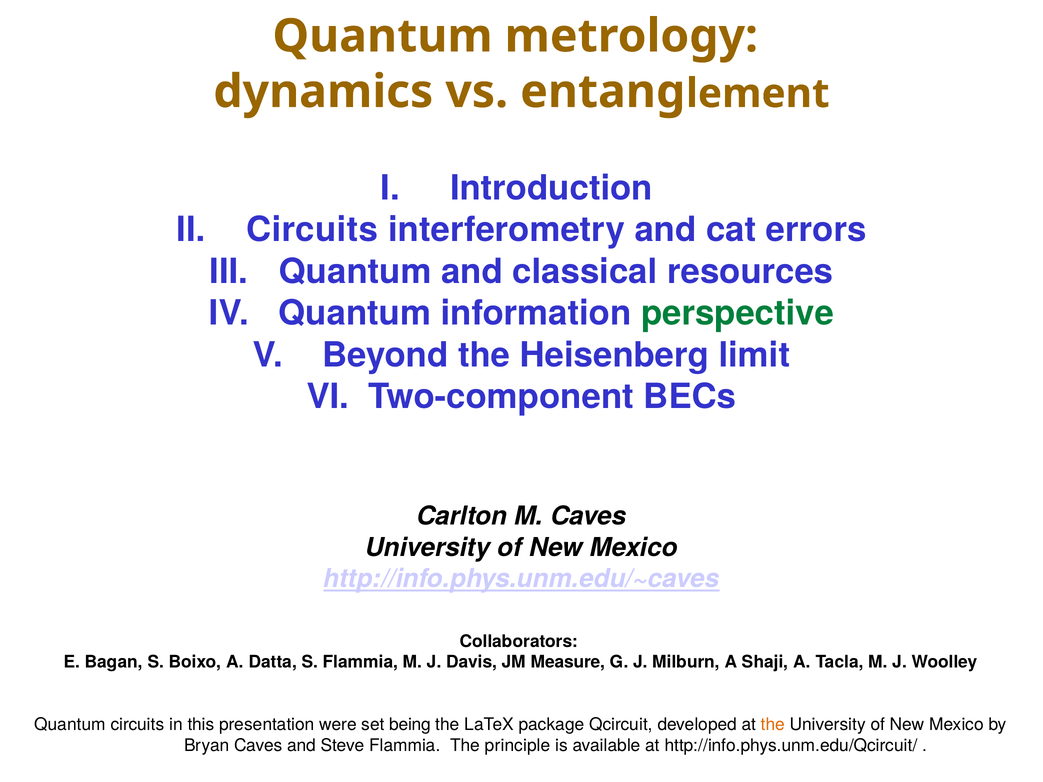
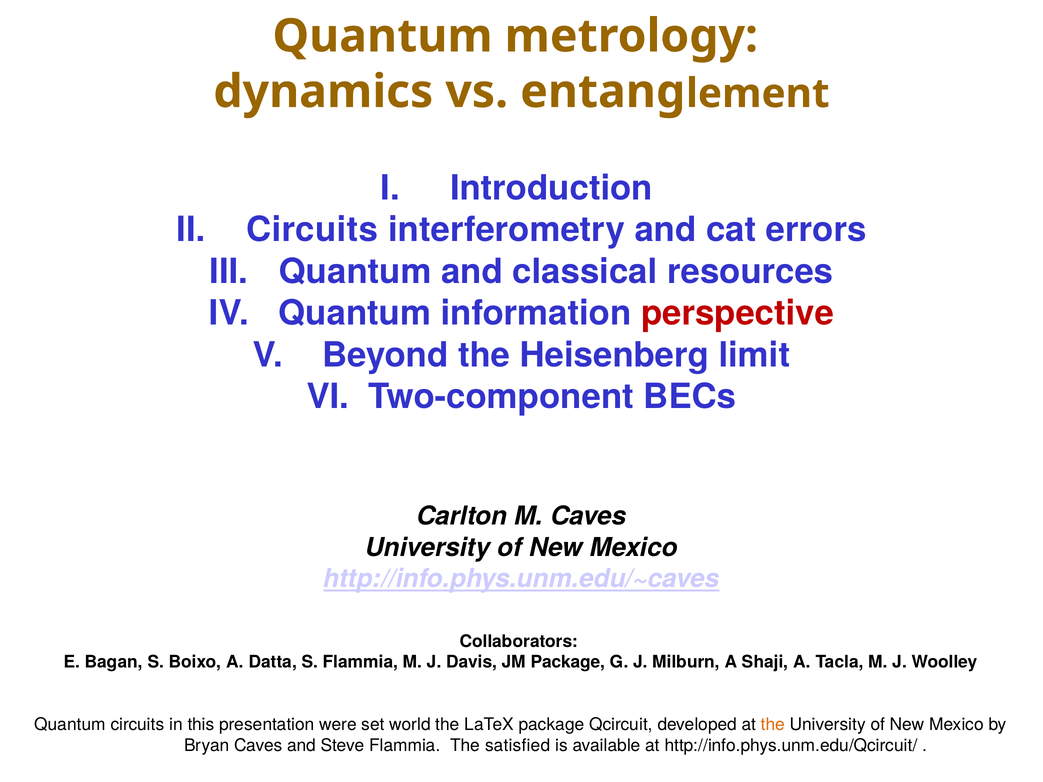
perspective colour: green -> red (737, 314)
JM Measure: Measure -> Package (568, 662)
being: being -> world (410, 725)
principle: principle -> satisfied (518, 746)
